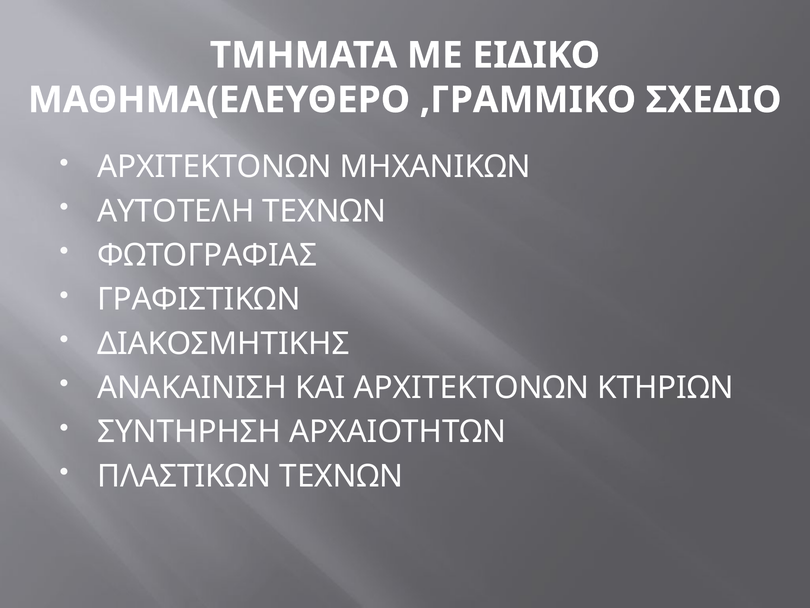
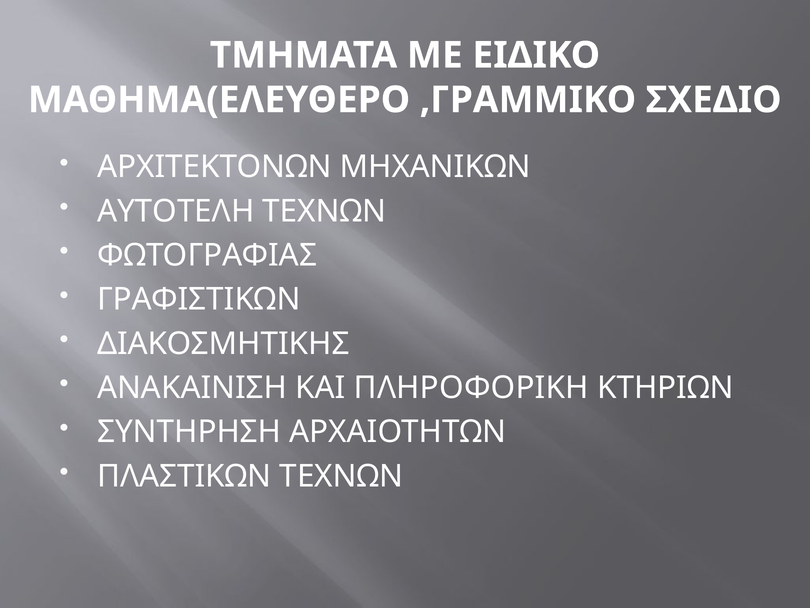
ΚΑΙ ΑΡΧΙΤΕΚΤΟΝΩΝ: ΑΡΧΙΤΕΚΤΟΝΩΝ -> ΠΛΗΡΟΦΟΡΙΚΗ (471, 388)
